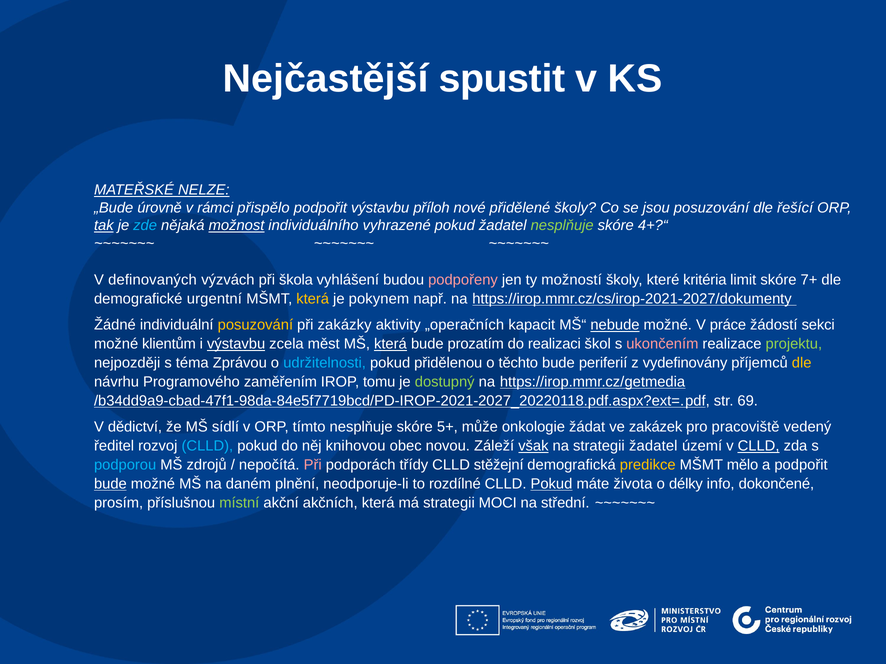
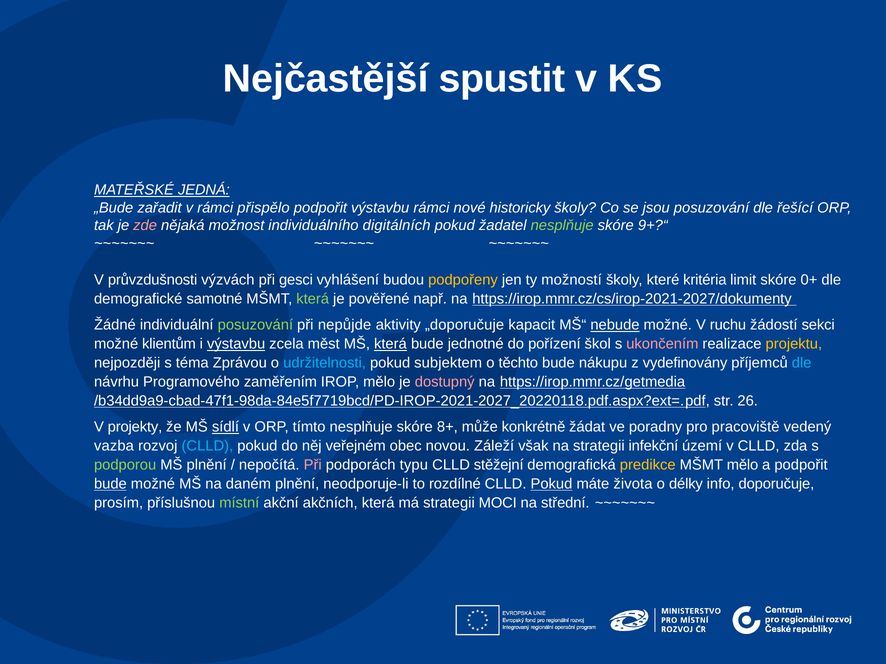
NELZE: NELZE -> JEDNÁ (204, 190)
úrovně: úrovně -> zařadit (160, 208)
výstavbu příloh: příloh -> rámci (431, 208)
přidělené: přidělené -> historicky (520, 208)
tak underline: present -> none (104, 226)
zde colour: light blue -> pink (145, 226)
možnost underline: present -> none (237, 226)
vyhrazené: vyhrazené -> digitálních (397, 226)
4+?“: 4+?“ -> 9+?“ (653, 226)
definovaných: definovaných -> průvzdušnosti (153, 280)
škola: škola -> gesci (296, 280)
podpořeny colour: pink -> yellow (463, 280)
7+: 7+ -> 0+ (809, 280)
urgentní: urgentní -> samotné (215, 299)
která colour: yellow -> light green (313, 299)
pokynem: pokynem -> pověřené (379, 299)
posuzování colour: yellow -> light green (255, 325)
zakázky: zakázky -> nepůjde (345, 325)
„operačních: „operačních -> „doporučuje (465, 325)
práce: práce -> ruchu (728, 325)
prozatím: prozatím -> jednotné (476, 344)
realizaci: realizaci -> pořízení (554, 344)
projektu colour: light green -> yellow (794, 344)
přidělenou: přidělenou -> subjektem (448, 363)
periferií: periferií -> nákupu (603, 363)
dle colour: yellow -> light blue (802, 363)
IROP tomu: tomu -> mělo (379, 382)
dostupný colour: light green -> pink (445, 382)
69: 69 -> 26 (748, 401)
dědictví: dědictví -> projekty (135, 427)
sídlí underline: none -> present (225, 427)
5+: 5+ -> 8+ (447, 427)
onkologie: onkologie -> konkrétně (534, 427)
zakázek: zakázek -> poradny (656, 427)
ředitel: ředitel -> vazba (114, 446)
knihovou: knihovou -> veřejném (356, 446)
však underline: present -> none (533, 446)
strategii žadatel: žadatel -> infekční (653, 446)
CLLD underline: present -> none (759, 446)
podporou colour: light blue -> light green (125, 465)
MŠ zdrojů: zdrojů -> plnění (207, 465)
třídy: třídy -> typu (414, 465)
dokončené: dokončené -> doporučuje (776, 484)
